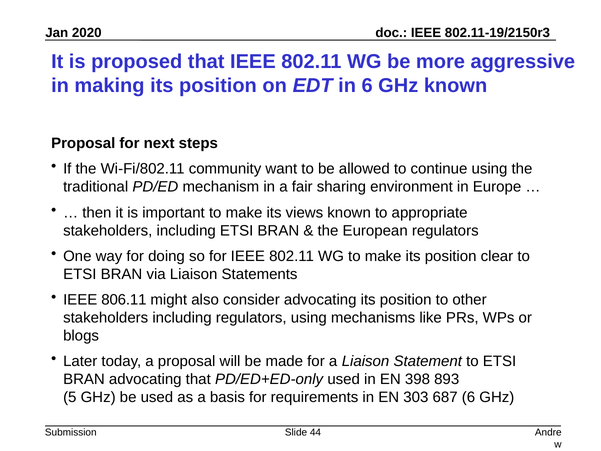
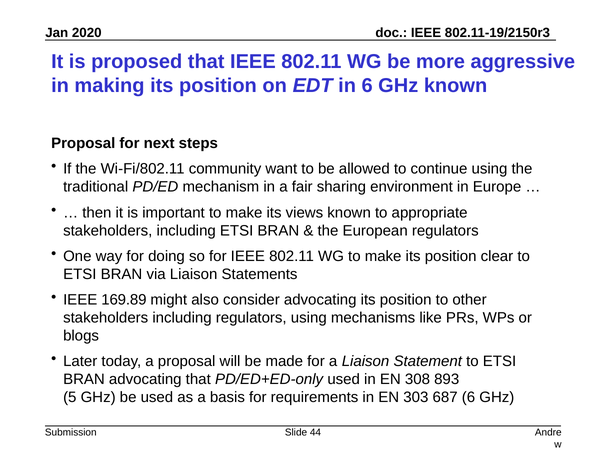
806.11: 806.11 -> 169.89 (124, 300)
398: 398 -> 308 (417, 379)
